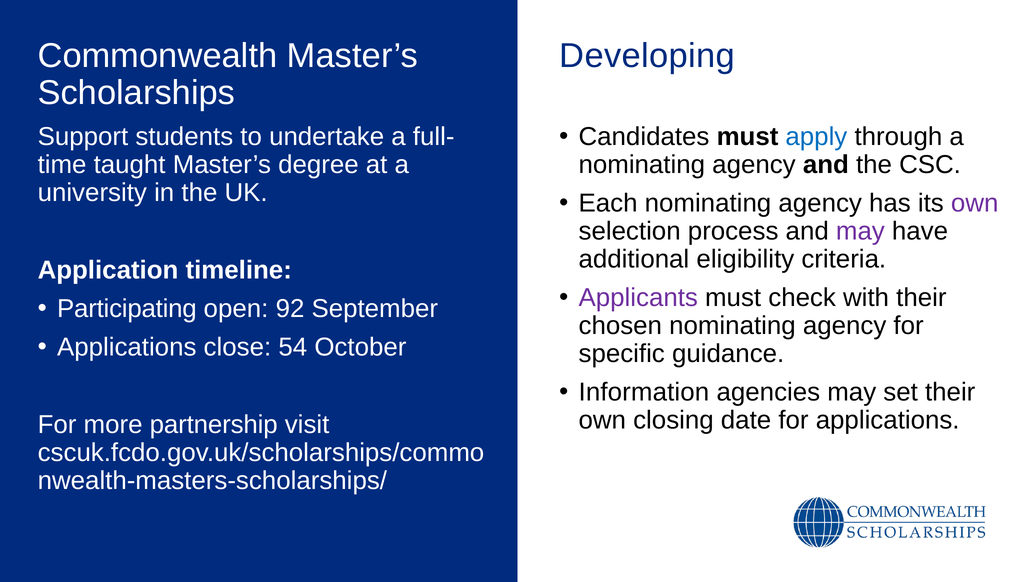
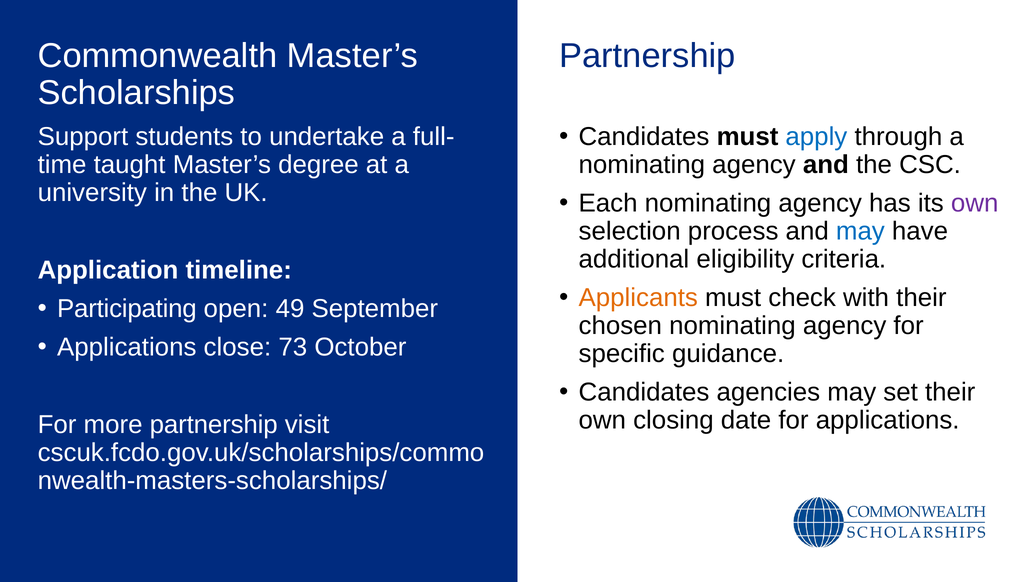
Developing: Developing -> Partnership (647, 56)
may colour: purple -> blue (860, 231)
Applicants colour: purple -> orange (638, 298)
92: 92 -> 49 (290, 309)
54: 54 -> 73 (293, 347)
Information: Information -> Candidates (644, 393)
